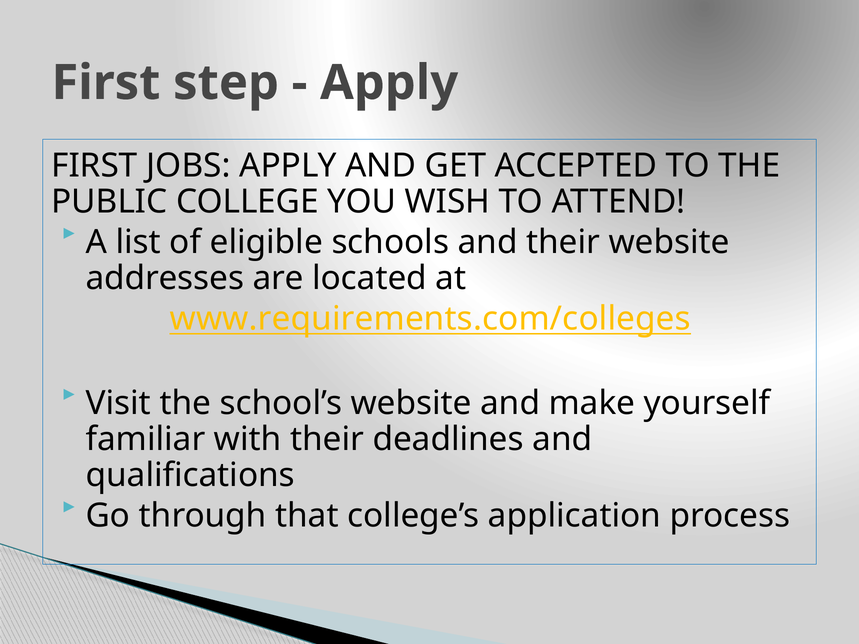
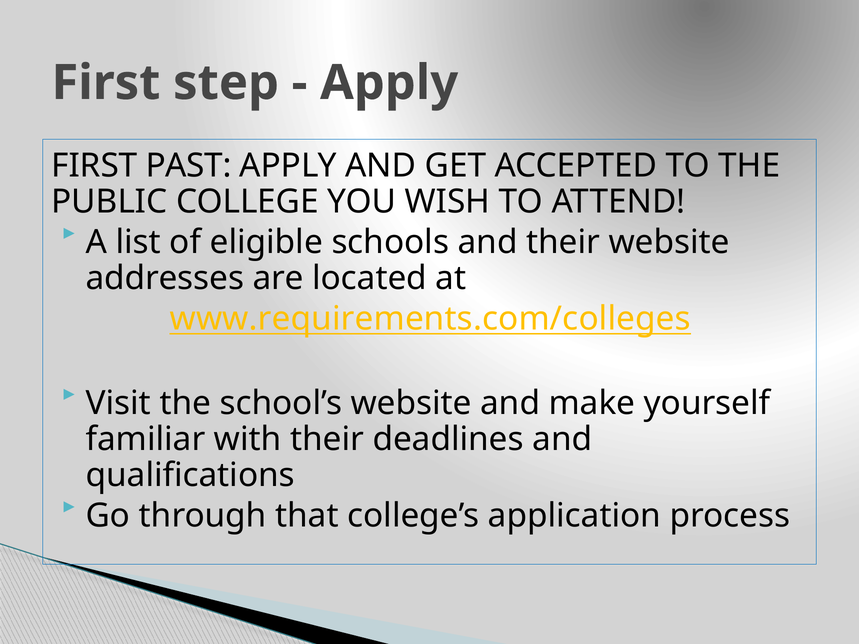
JOBS: JOBS -> PAST (189, 166)
